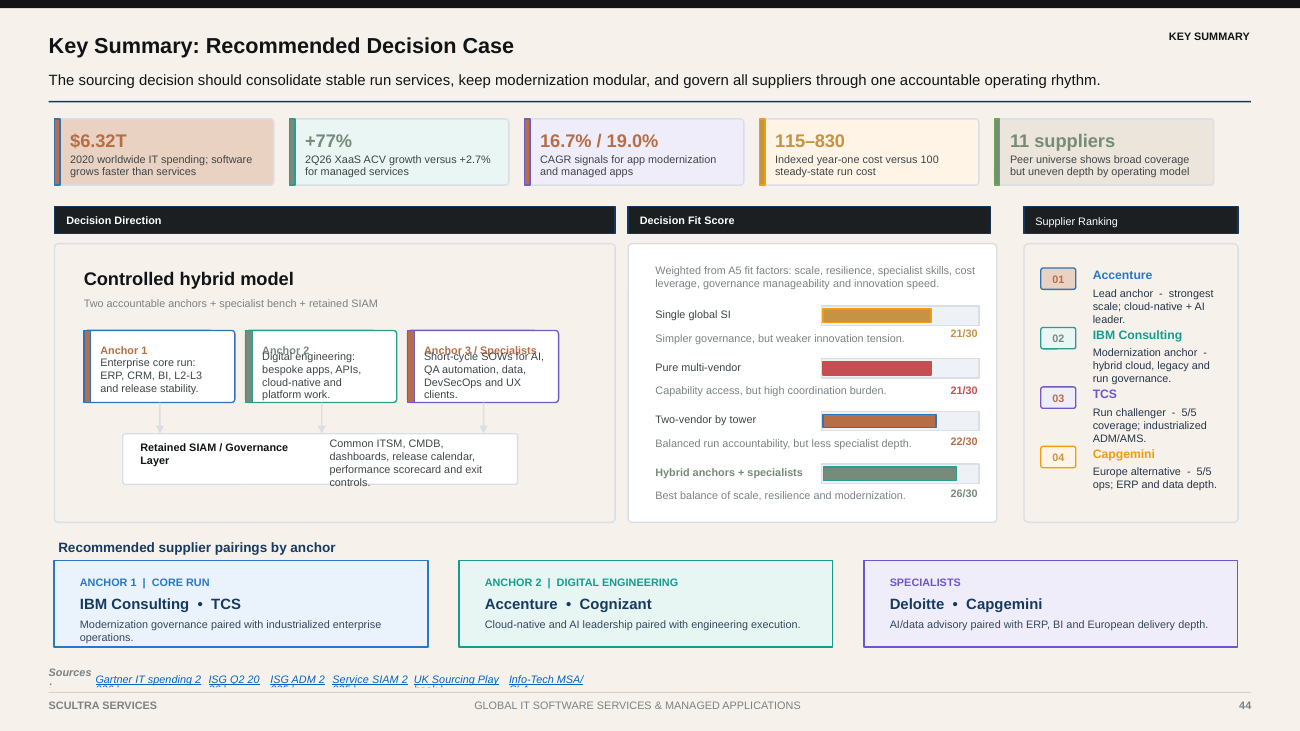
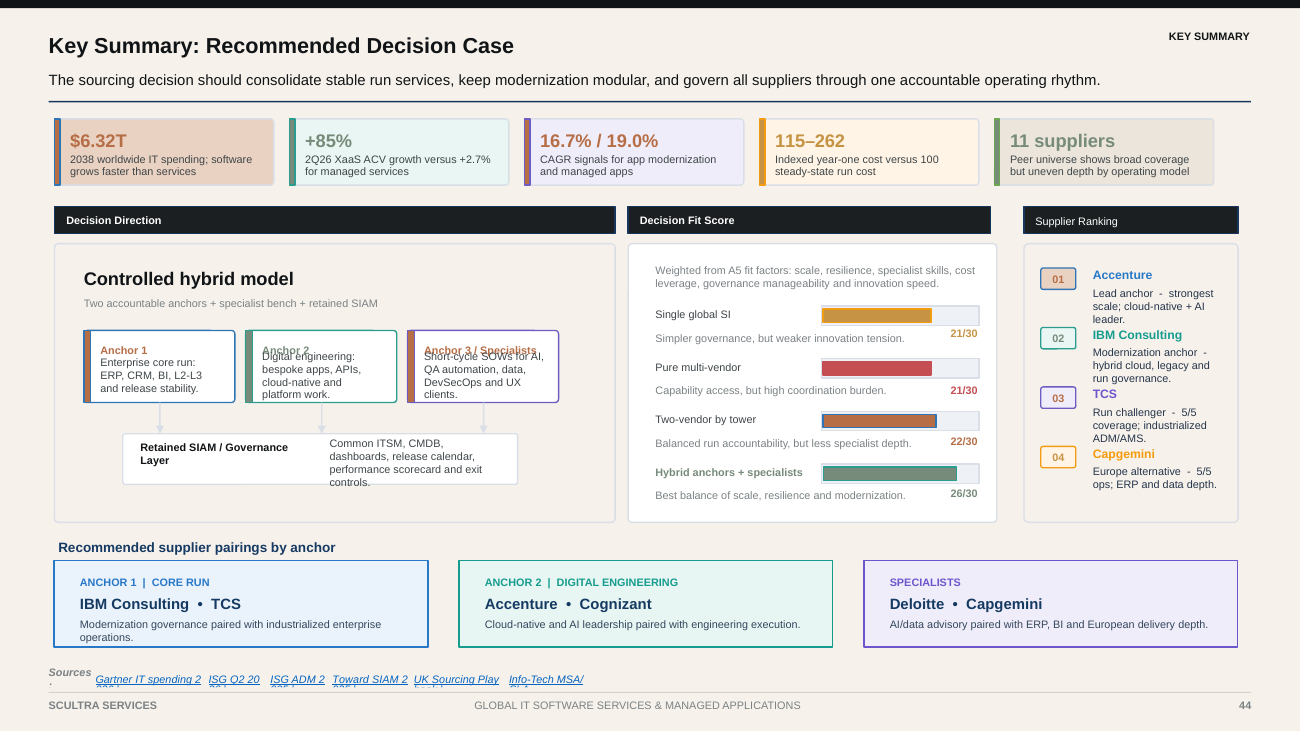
+77%: +77% -> +85% (329, 141)
115–830: 115–830 -> 115–262 (810, 141)
2020: 2020 -> 2038 (82, 159)
Service: Service -> Toward (351, 680)
